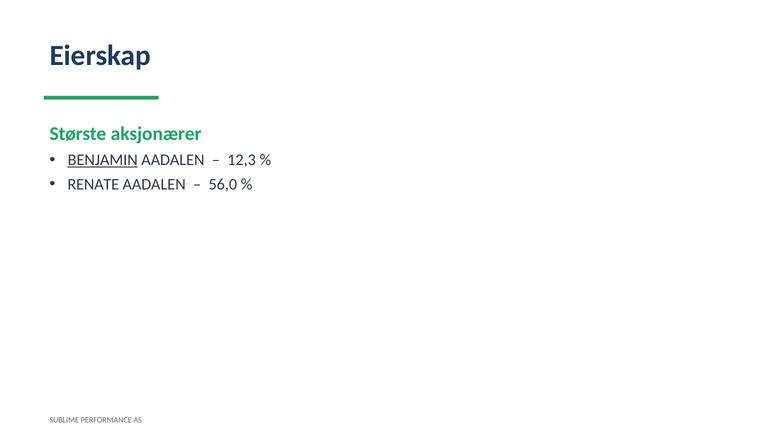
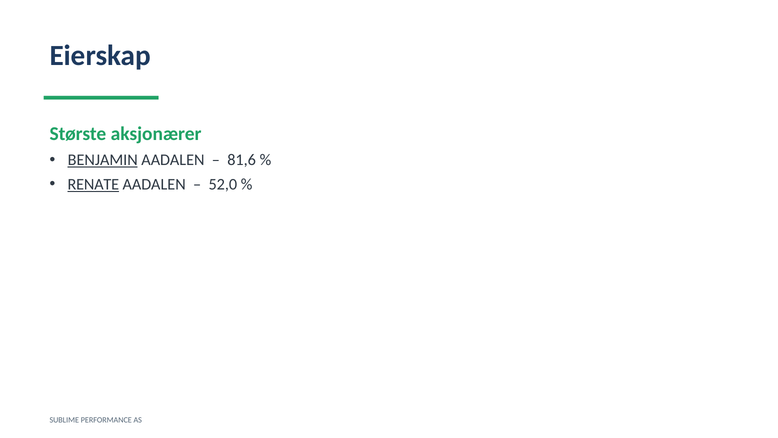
12,3: 12,3 -> 81,6 (242, 160)
RENATE underline: none -> present (93, 184)
56,0: 56,0 -> 52,0 (223, 184)
